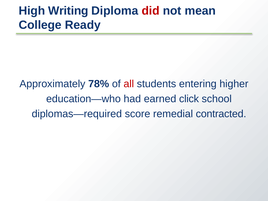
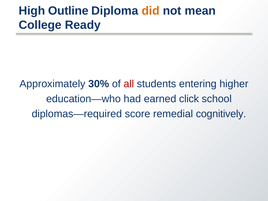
Writing: Writing -> Outline (68, 11)
did colour: red -> orange (151, 11)
78%: 78% -> 30% (99, 84)
contracted: contracted -> cognitively (221, 114)
